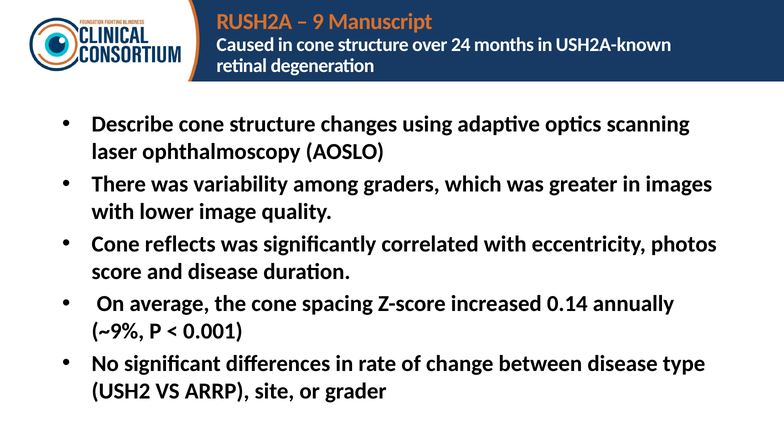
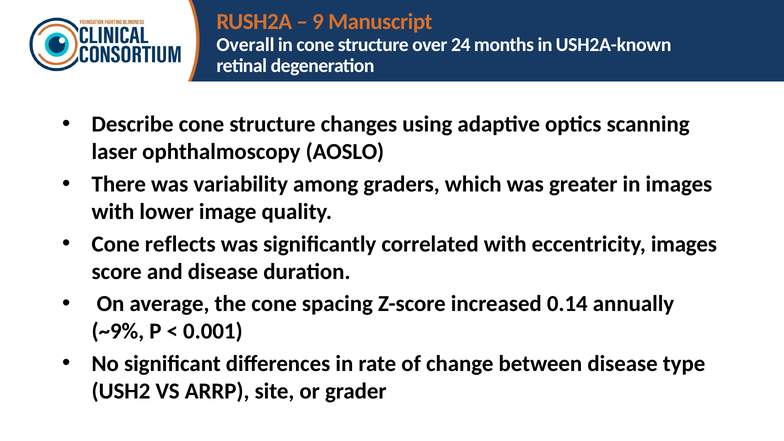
Caused: Caused -> Overall (245, 45)
eccentricity photos: photos -> images (684, 244)
